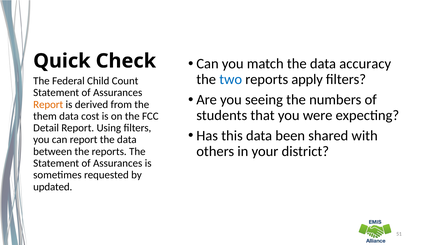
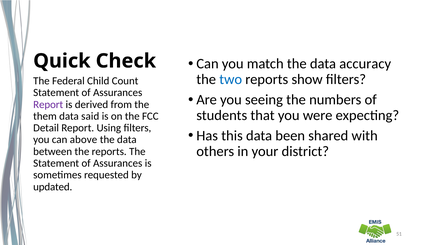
apply: apply -> show (307, 79)
Report colour: orange -> purple (48, 104)
cost: cost -> said (90, 116)
can report: report -> above (84, 140)
